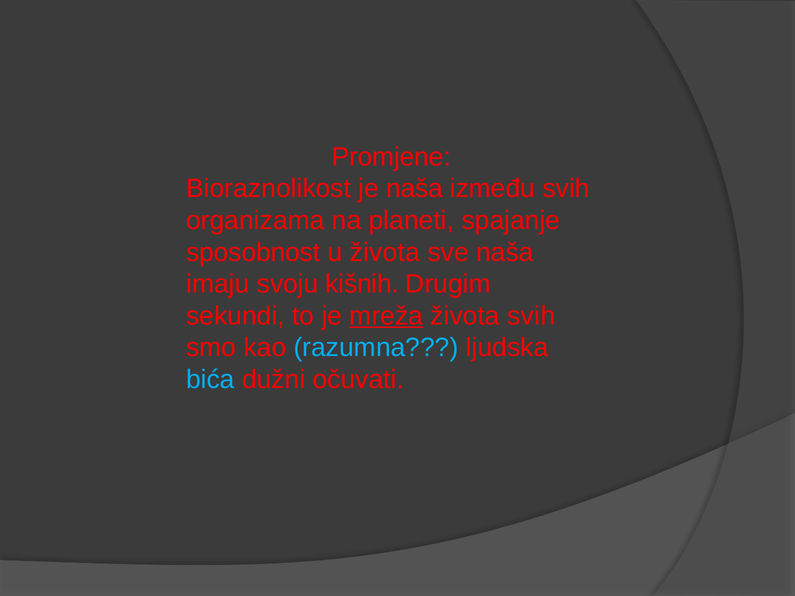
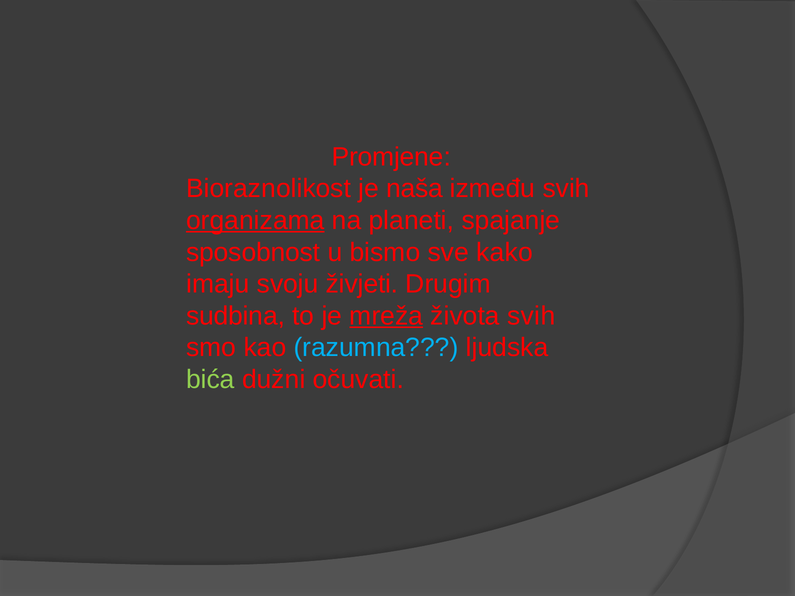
organizama underline: none -> present (255, 221)
u života: života -> bismo (385, 252)
sve naša: naša -> kako (505, 252)
kišnih: kišnih -> živjeti (362, 284)
sekundi: sekundi -> sudbina (236, 316)
bića colour: light blue -> light green (210, 380)
